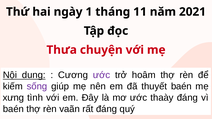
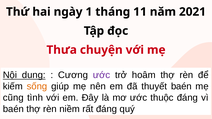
sống colour: purple -> orange (37, 87)
xưng: xưng -> cũng (13, 98)
thaày: thaày -> thuộc (162, 98)
vaãn: vaãn -> niềm (70, 109)
